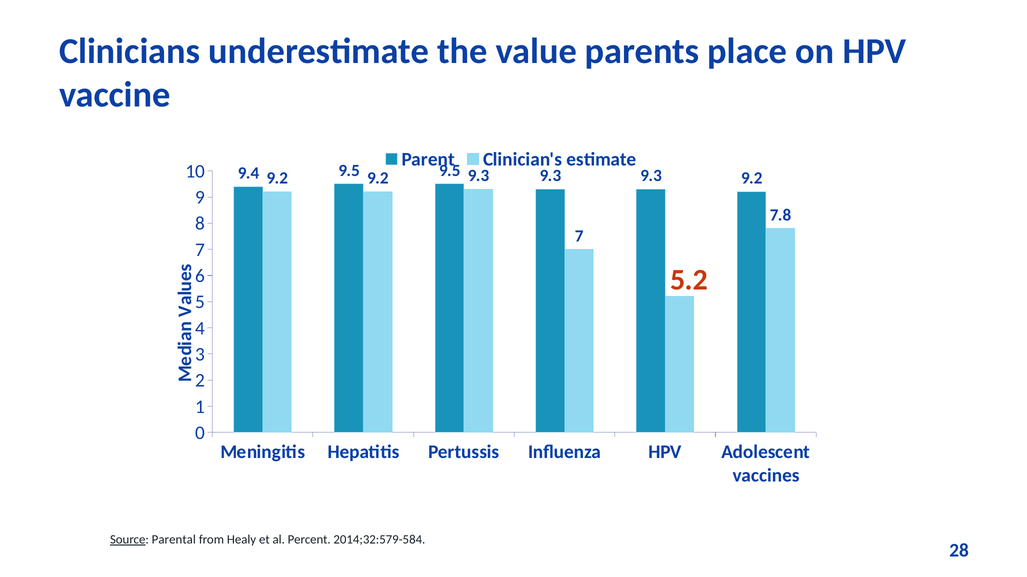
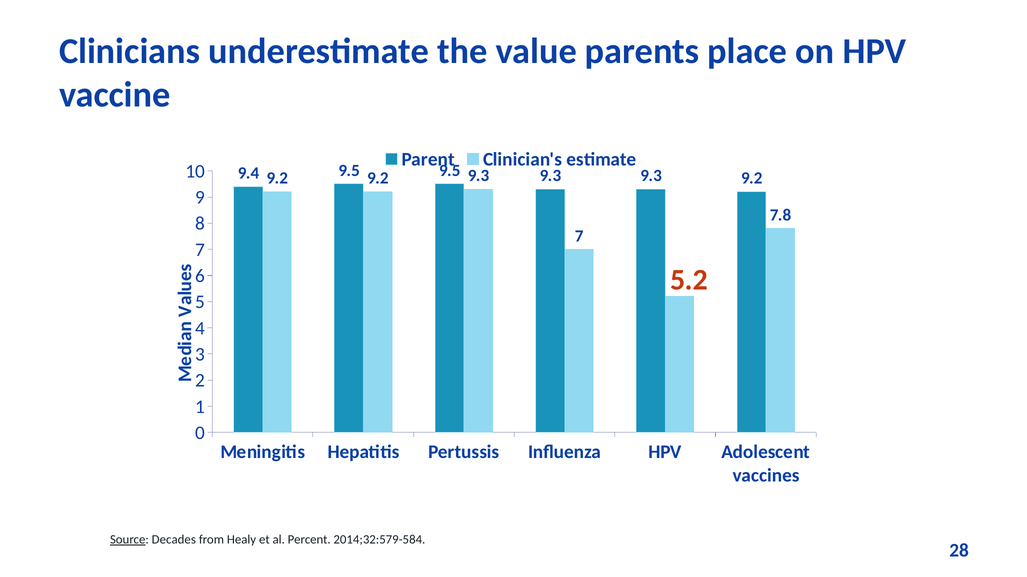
Parental: Parental -> Decades (174, 540)
